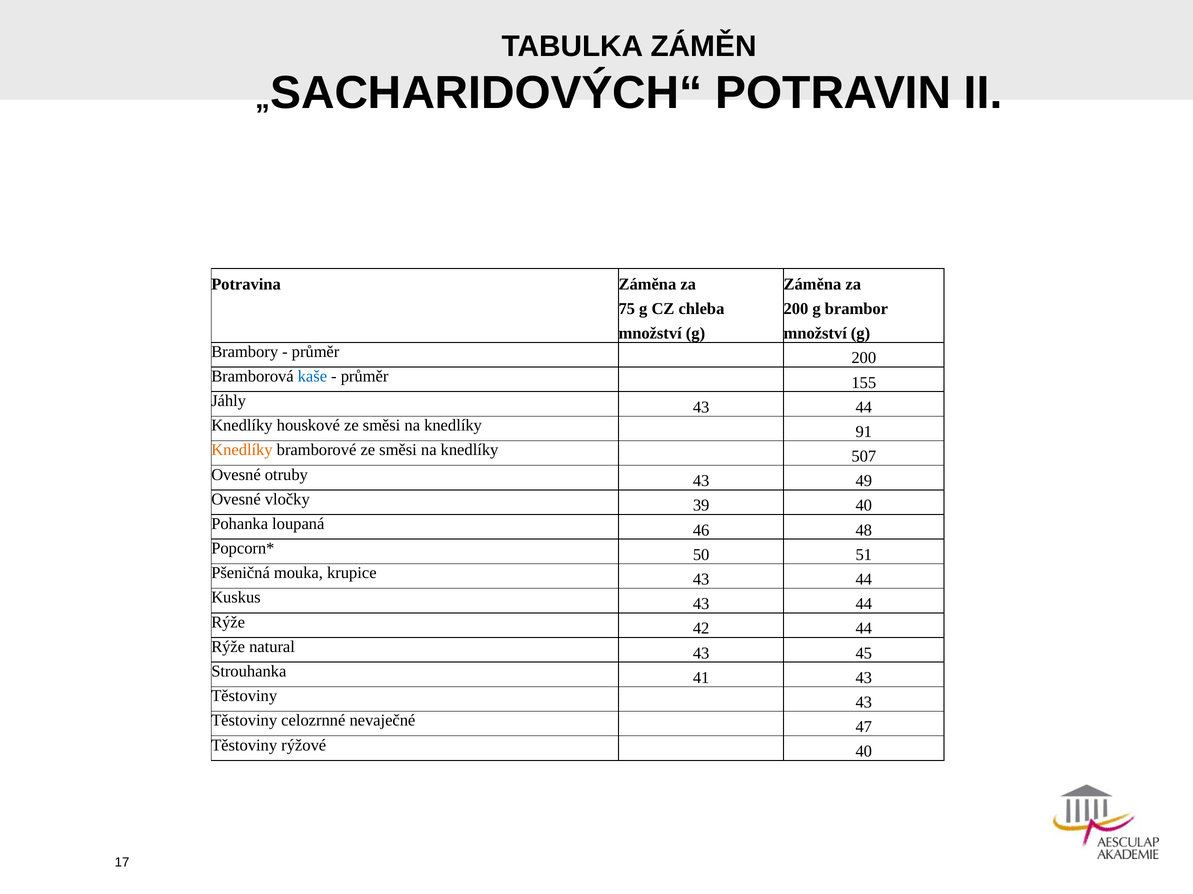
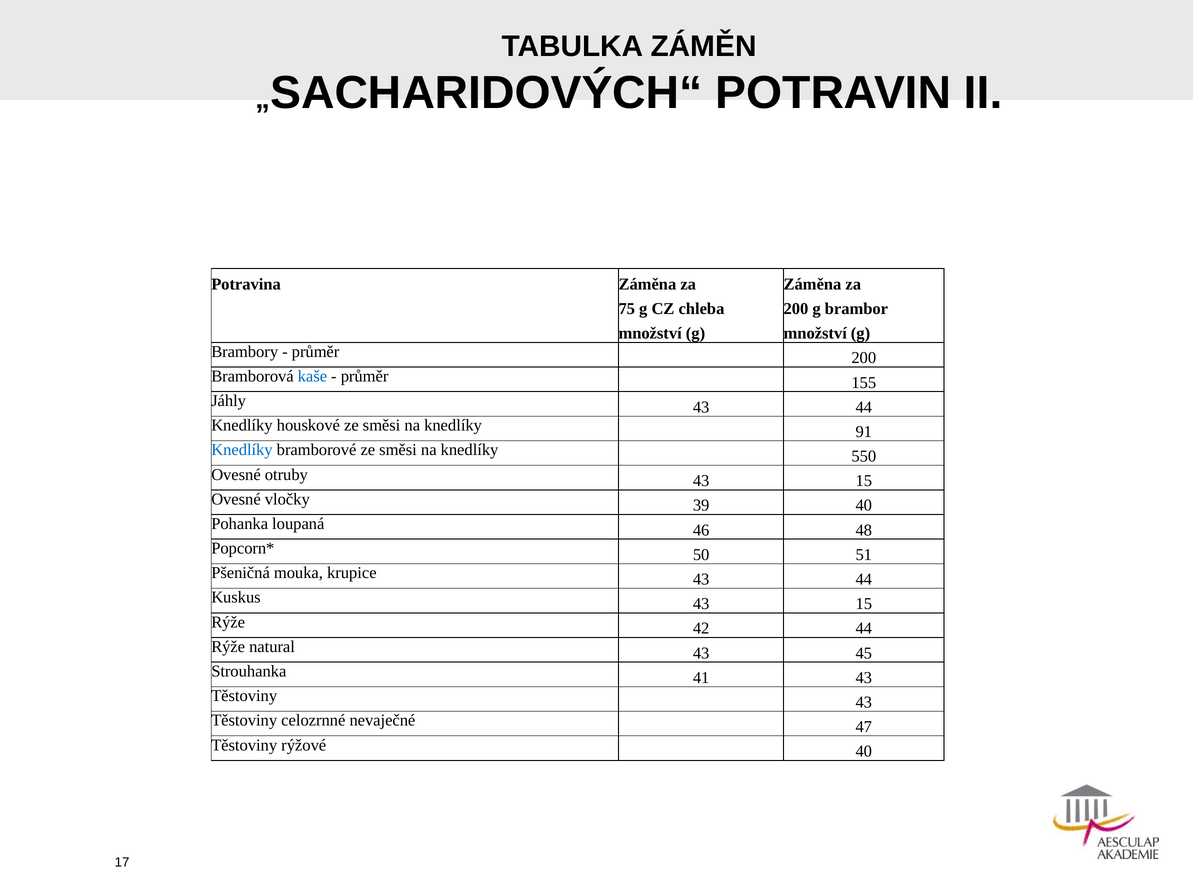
Knedlíky colour: orange -> blue (242, 450)
507: 507 -> 550 (864, 457)
otruby 43 49: 49 -> 15 (864, 481)
Kuskus 43 44: 44 -> 15 (864, 604)
